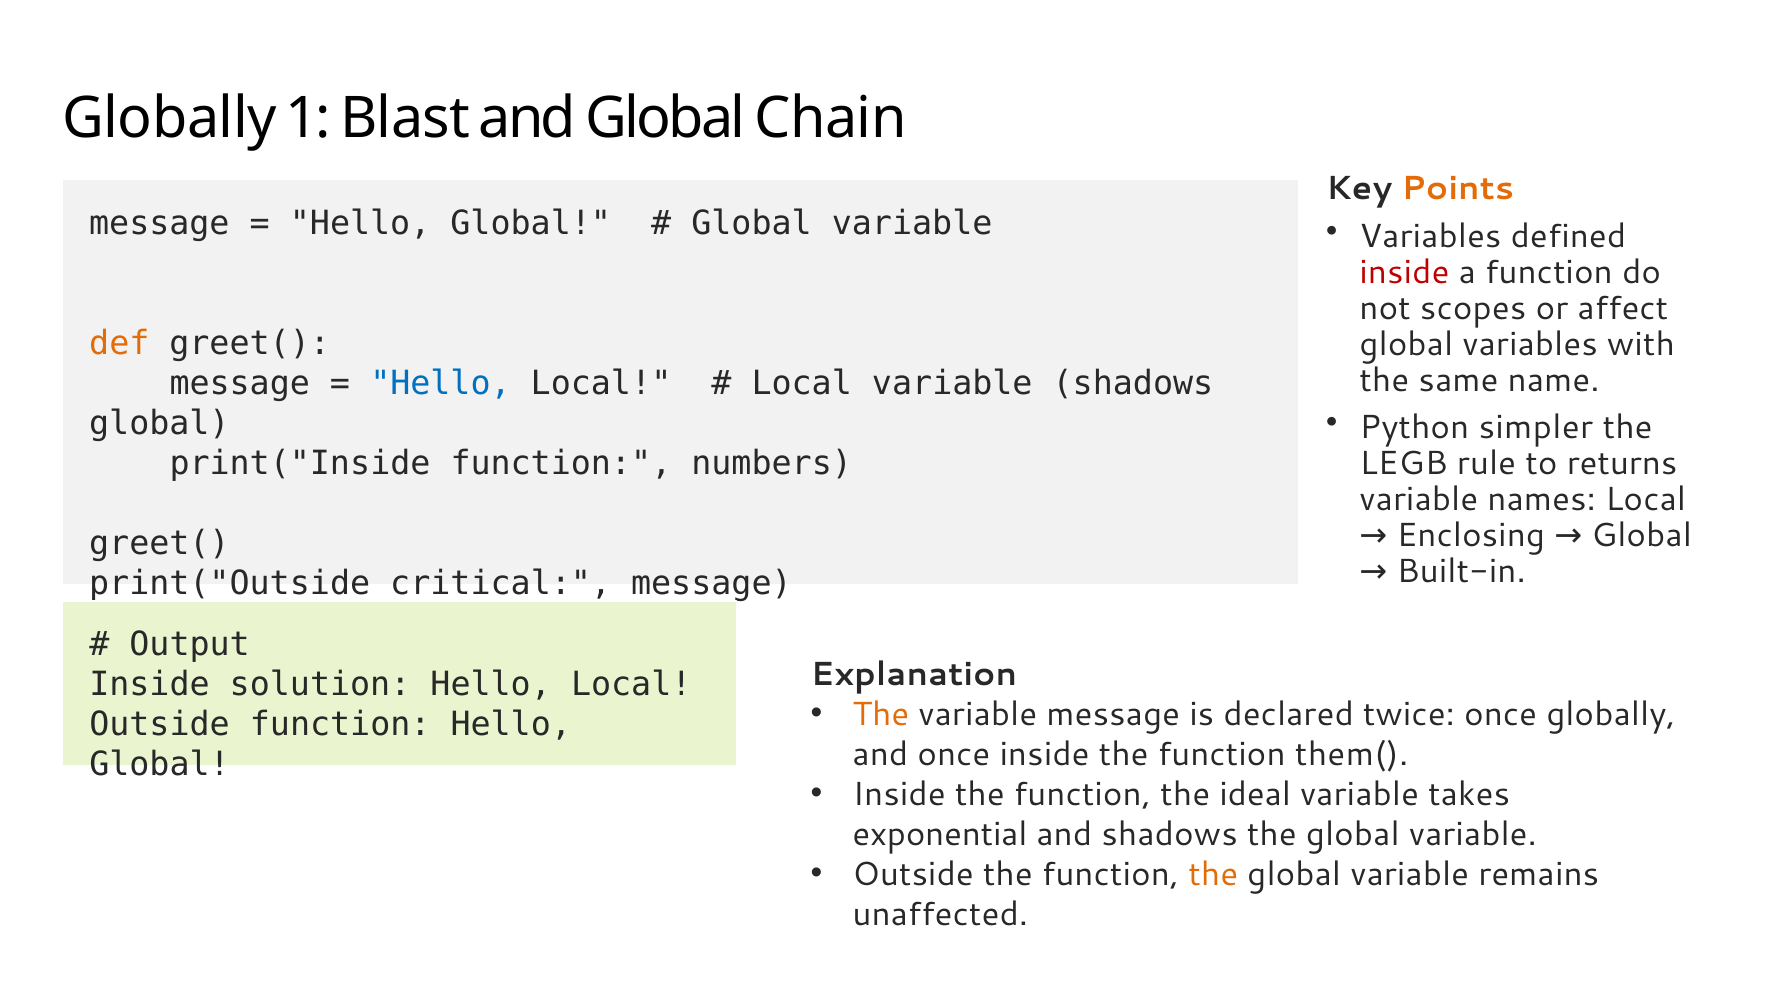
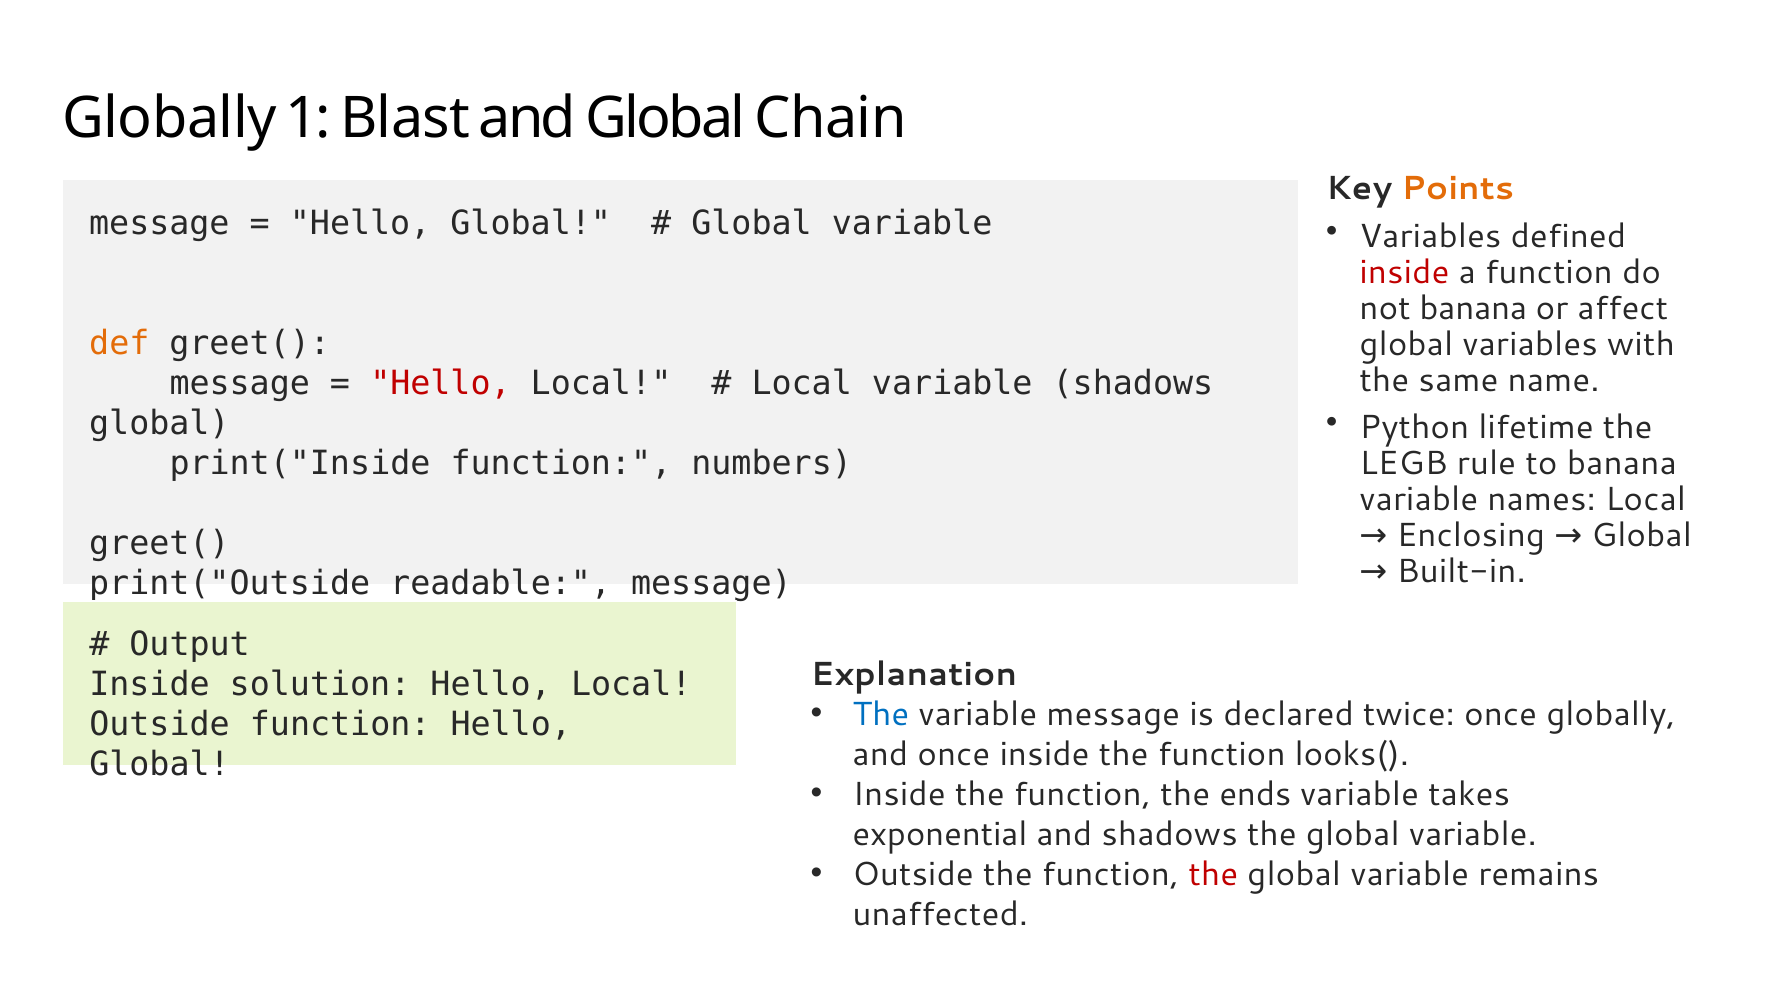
not scopes: scopes -> banana (1473, 308)
Hello colour: blue -> red (440, 384)
simpler: simpler -> lifetime (1536, 427)
to returns: returns -> banana (1622, 463)
critical: critical -> readable (501, 584)
The colour: orange -> blue (881, 714)
them(: them( -> looks( (1352, 754)
ideal: ideal -> ends (1255, 794)
the colour: orange -> red (1213, 874)
